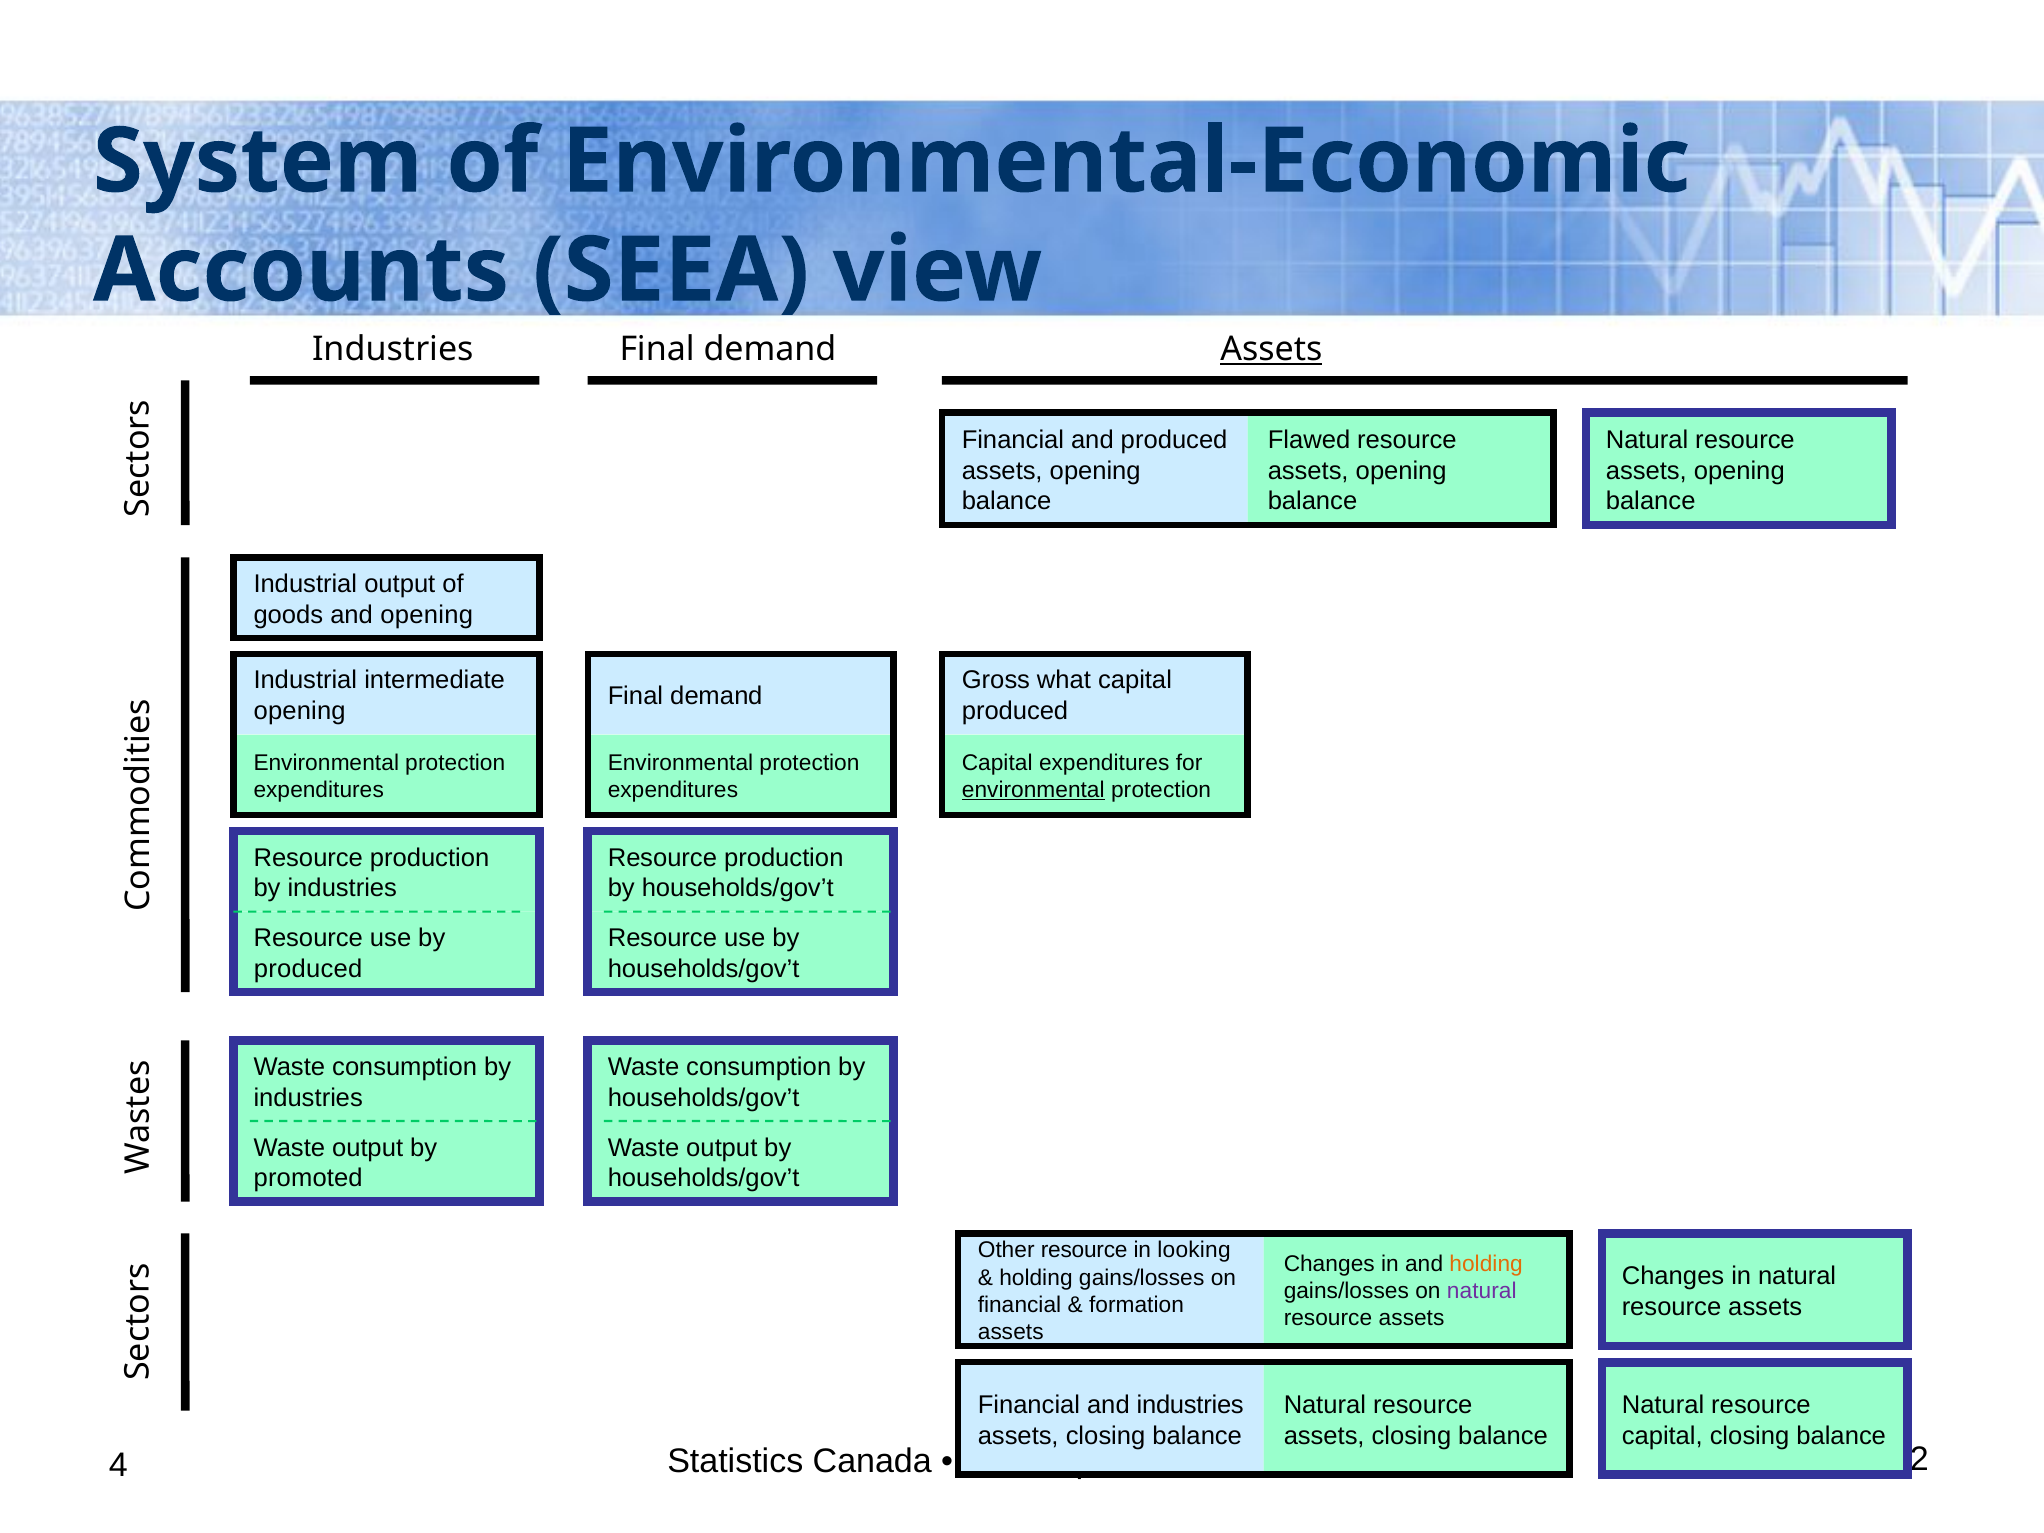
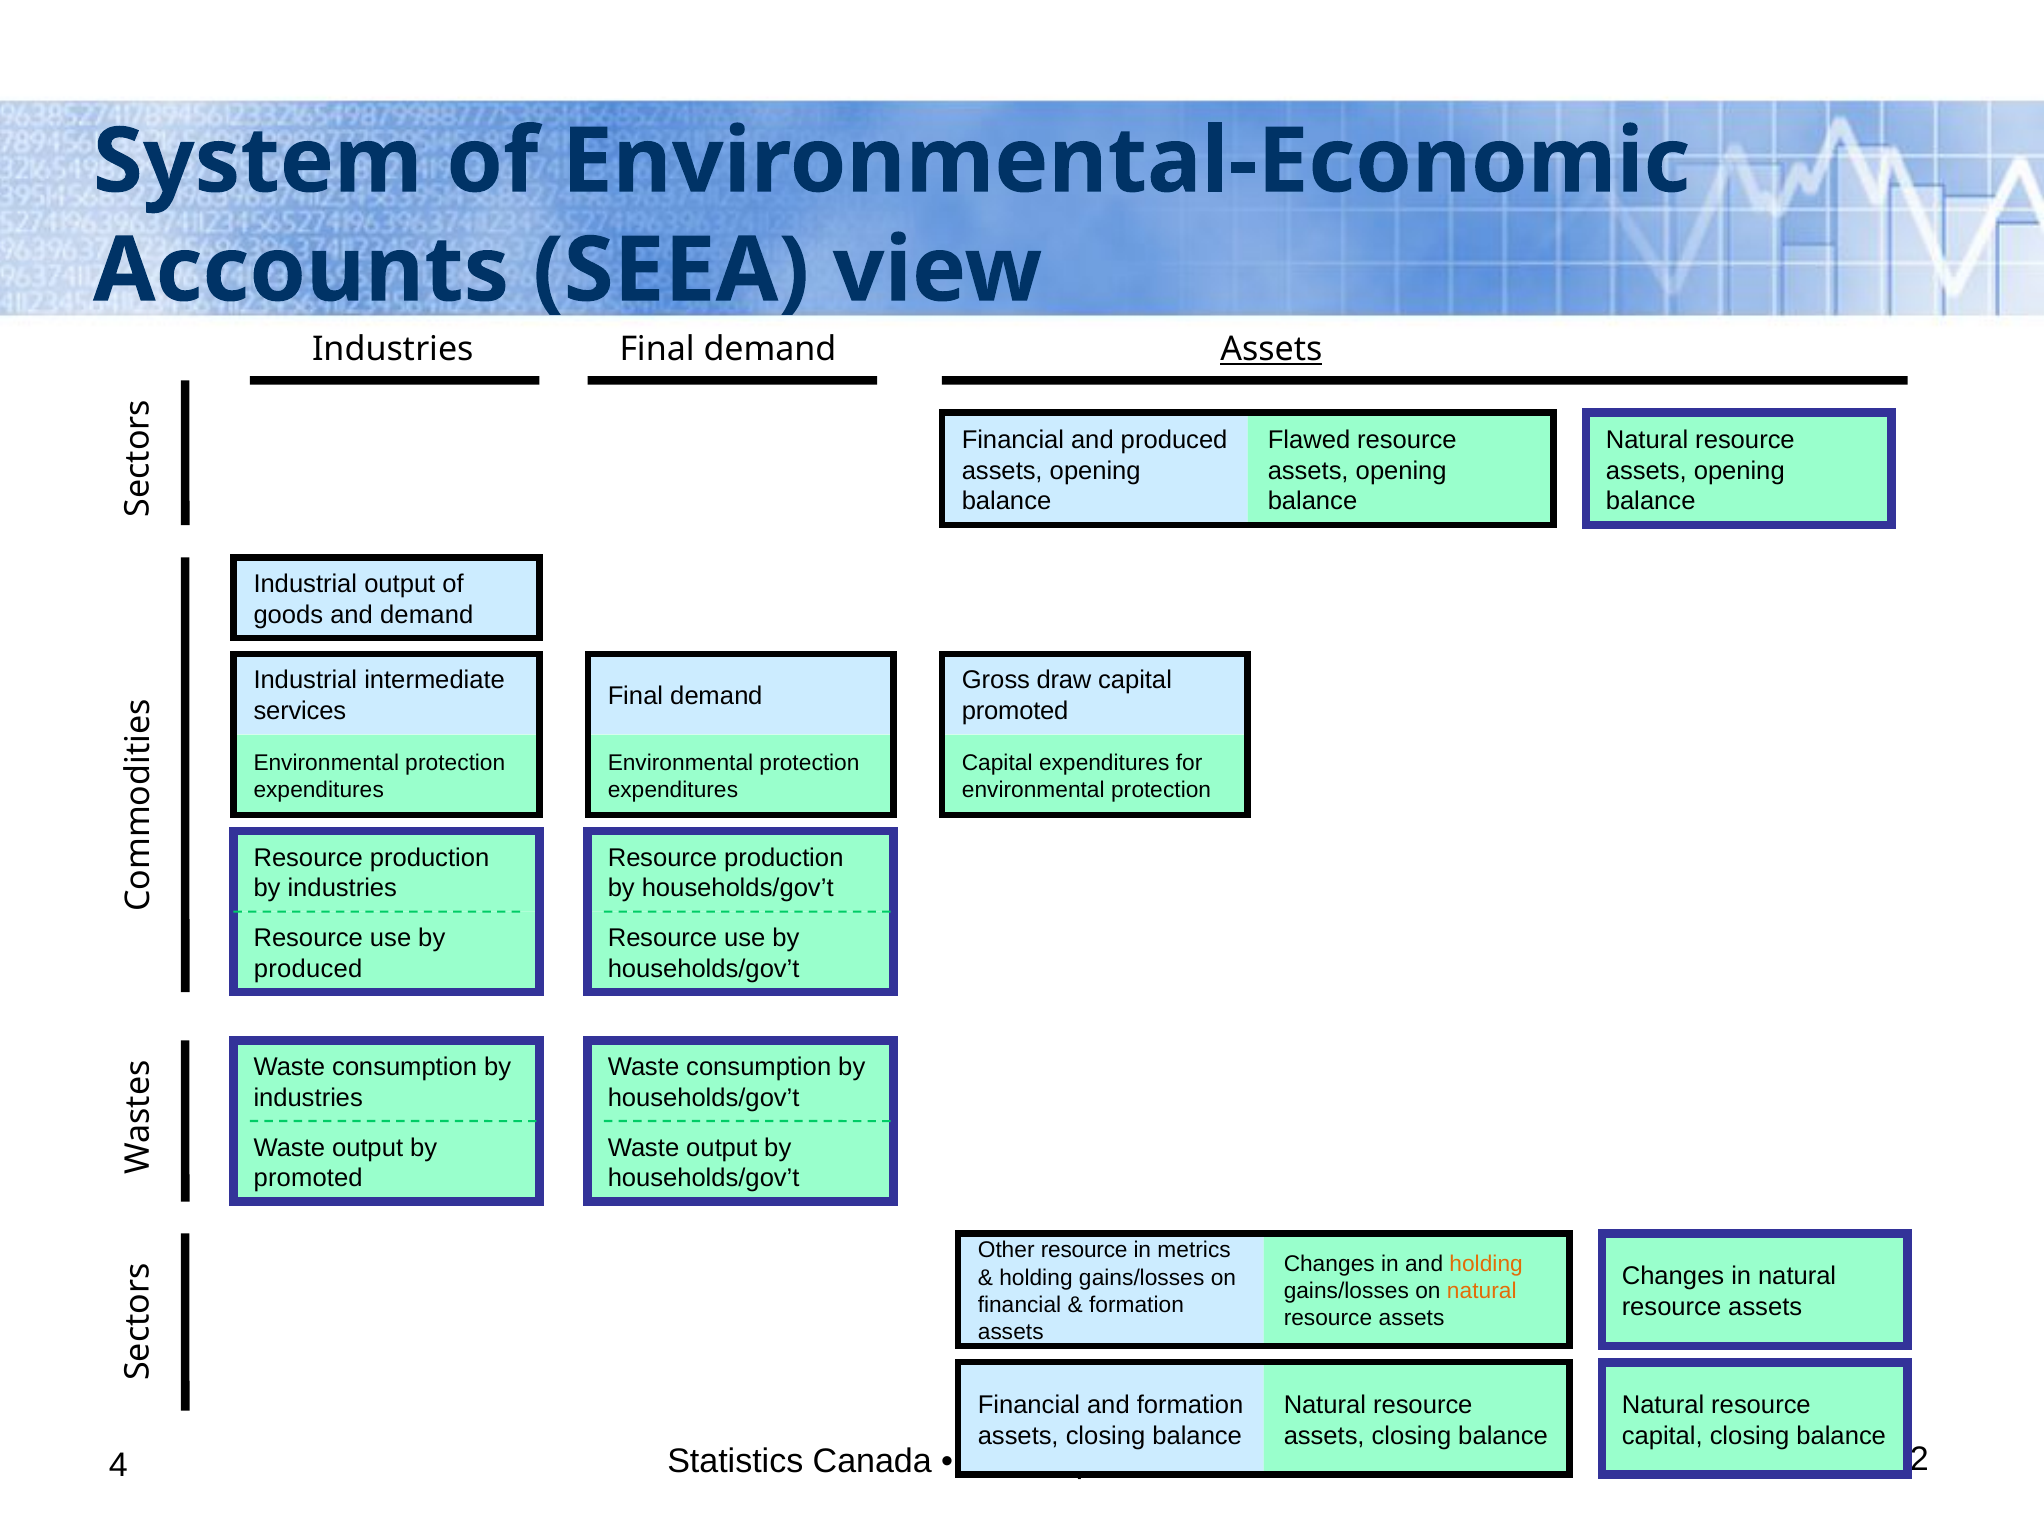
and opening: opening -> demand (427, 615)
what: what -> draw (1064, 680)
opening: opening -> services (300, 711)
produced: produced -> promoted (1015, 711)
environmental underline: present -> none (1033, 790)
looking: looking -> metrics (1194, 1250)
natural colour: purple -> orange (1482, 1291)
and industries: industries -> formation (1190, 1405)
